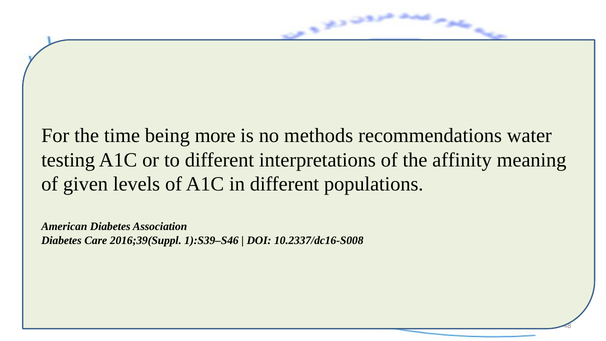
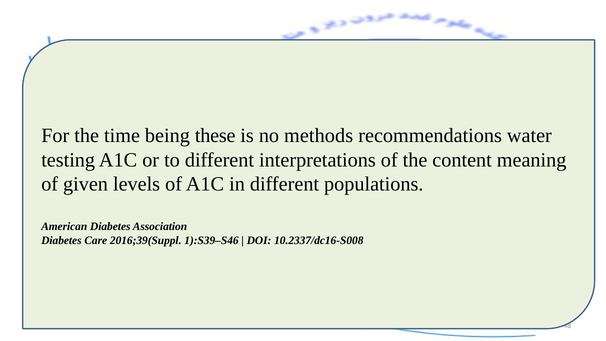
more: more -> these (215, 136)
affinity: affinity -> content (462, 160)
